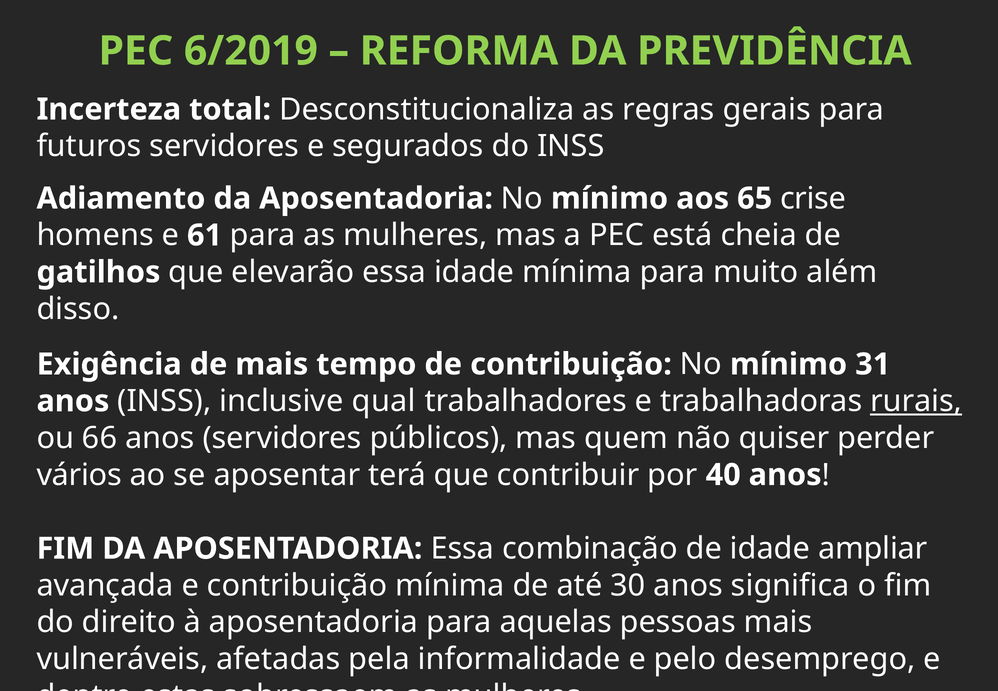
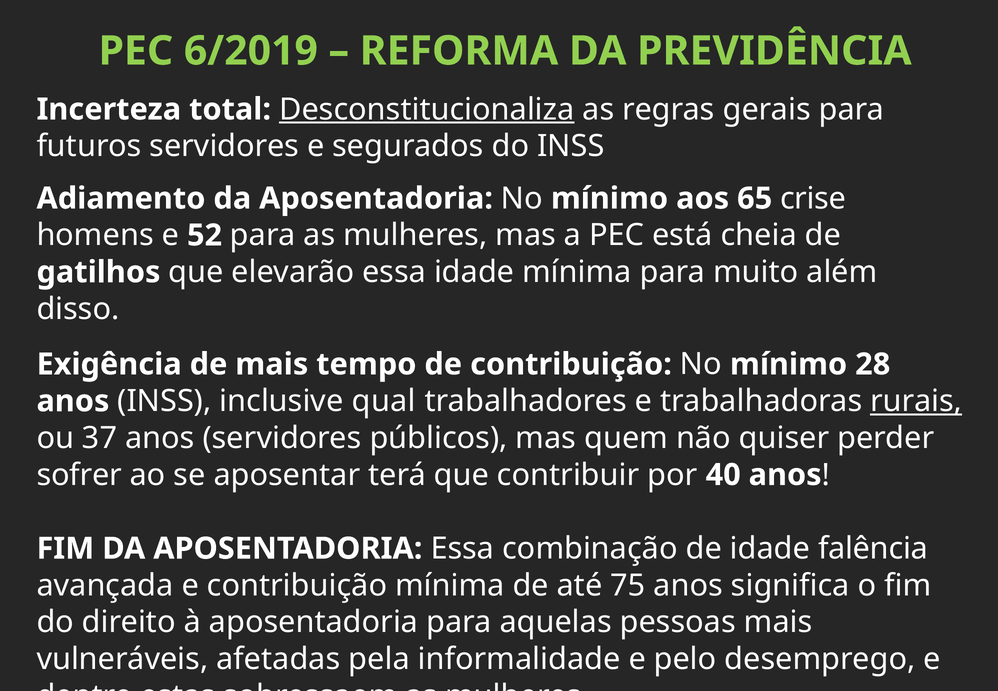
Desconstitucionaliza underline: none -> present (427, 109)
61: 61 -> 52 (205, 235)
31: 31 -> 28 (873, 364)
66: 66 -> 37 (100, 438)
vários: vários -> sofrer (79, 475)
ampliar: ampliar -> falência (873, 549)
30: 30 -> 75 (628, 585)
